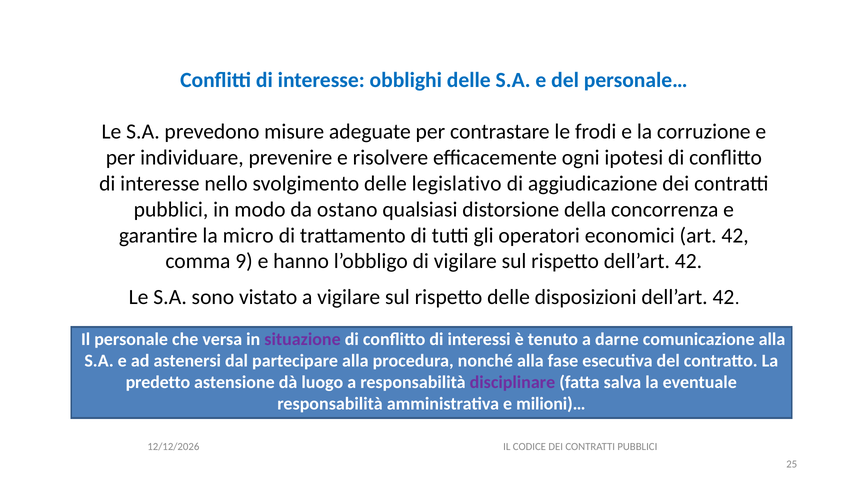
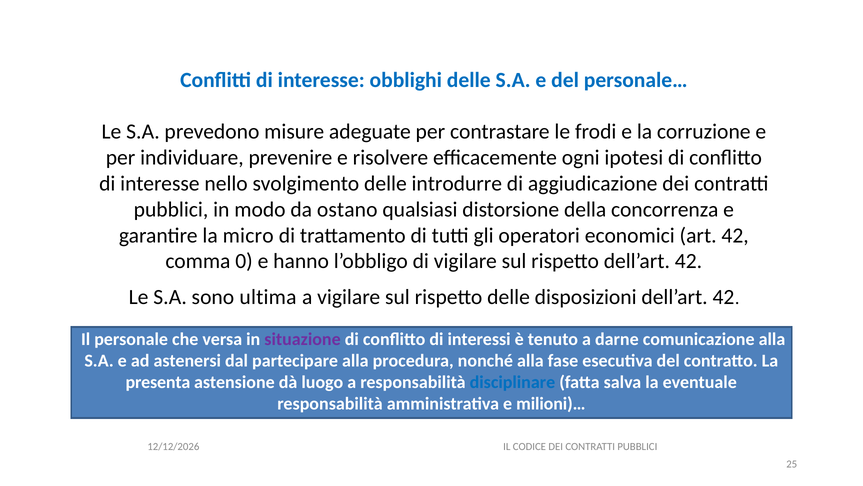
legislativo: legislativo -> introdurre (457, 183)
9: 9 -> 0 (244, 261)
vistato: vistato -> ultima (268, 297)
predetto: predetto -> presenta (158, 382)
disciplinare colour: purple -> blue (512, 382)
